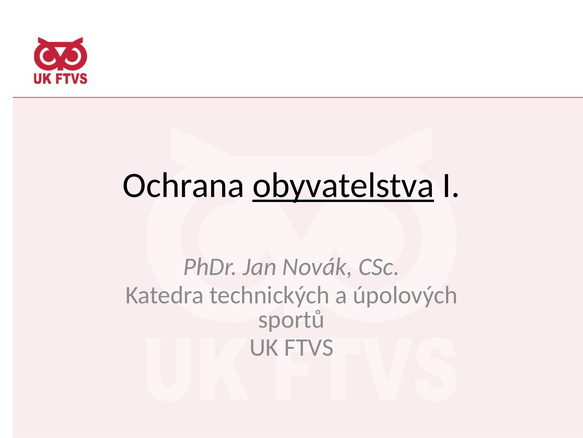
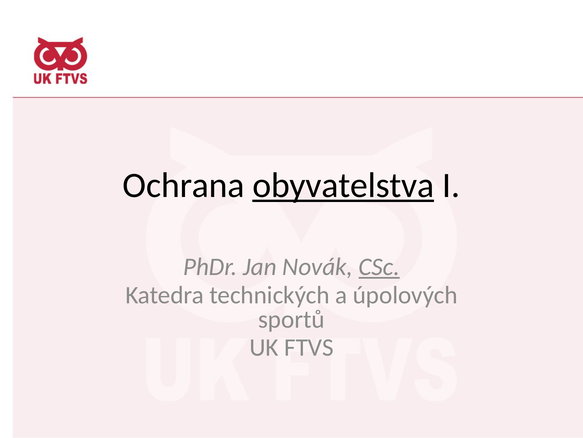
CSc underline: none -> present (379, 267)
